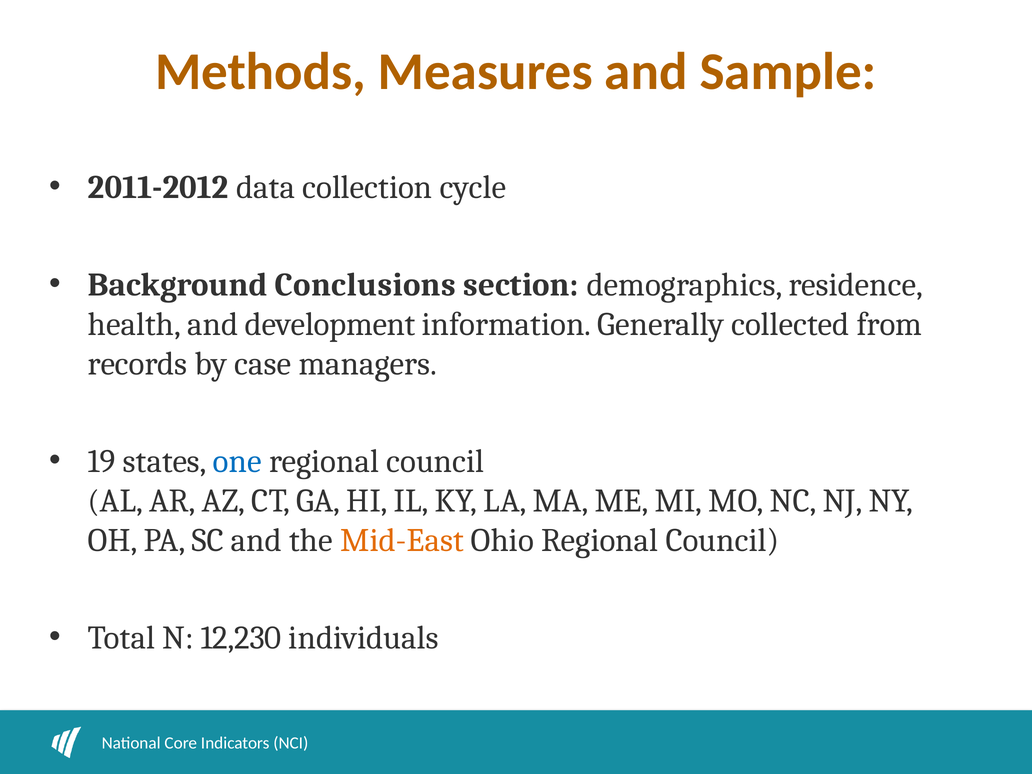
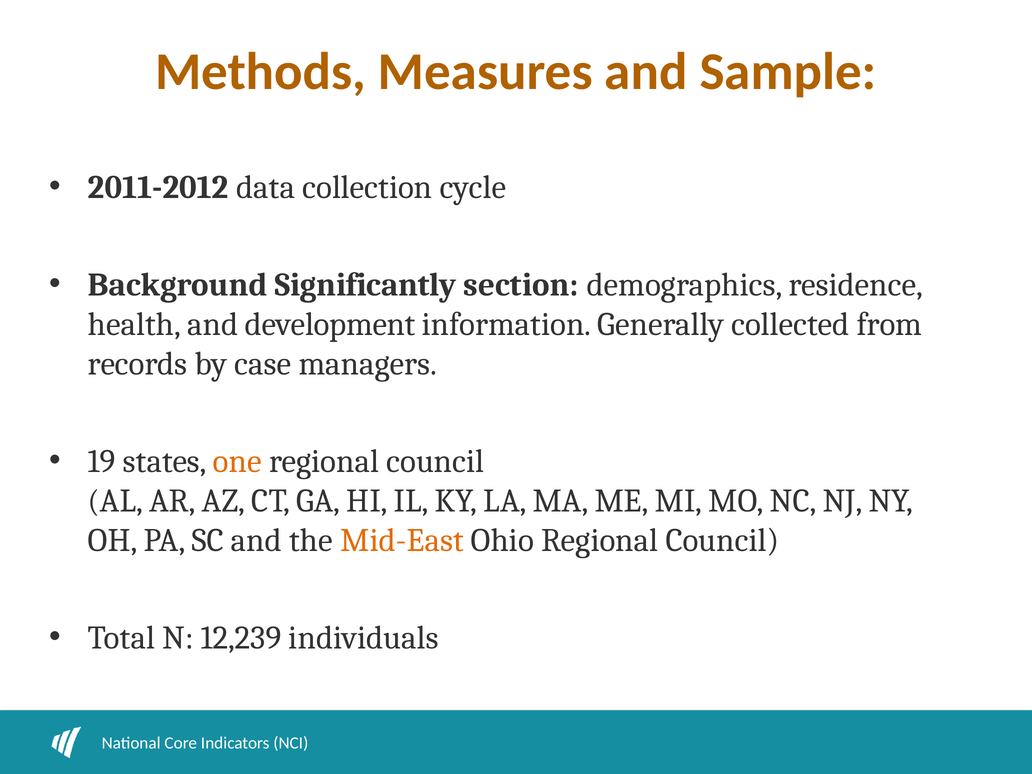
Conclusions: Conclusions -> Significantly (366, 285)
one colour: blue -> orange (237, 461)
12,230: 12,230 -> 12,239 (241, 638)
